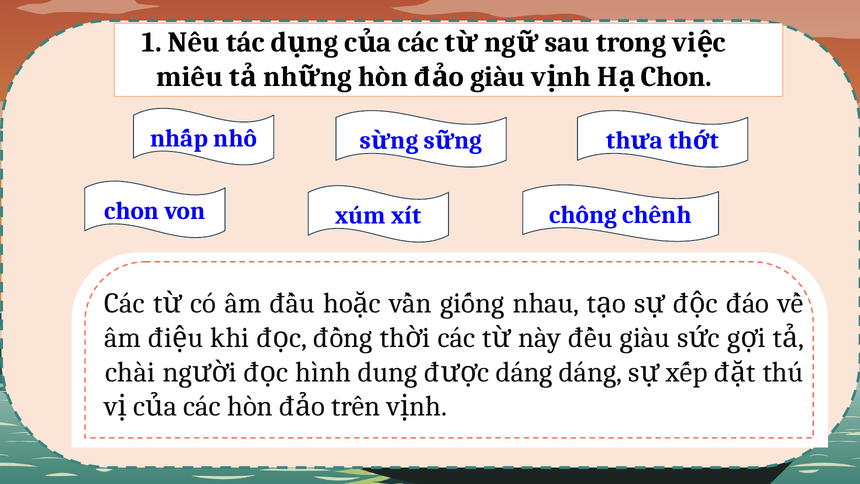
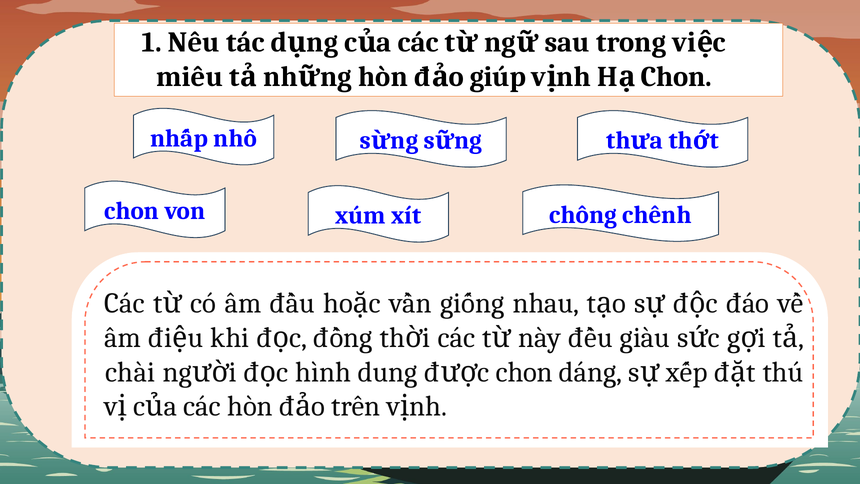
giàu: giàu -> giúp (498, 77)
dáng: dáng -> chon (524, 372)
